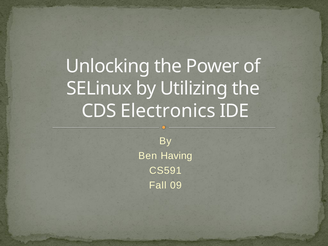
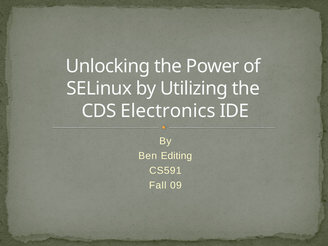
Having: Having -> Editing (176, 156)
